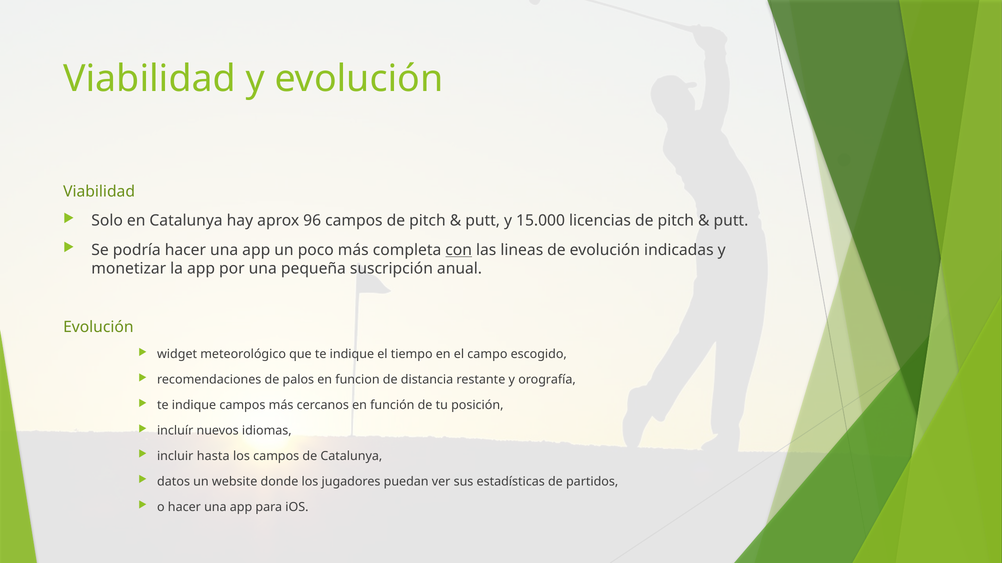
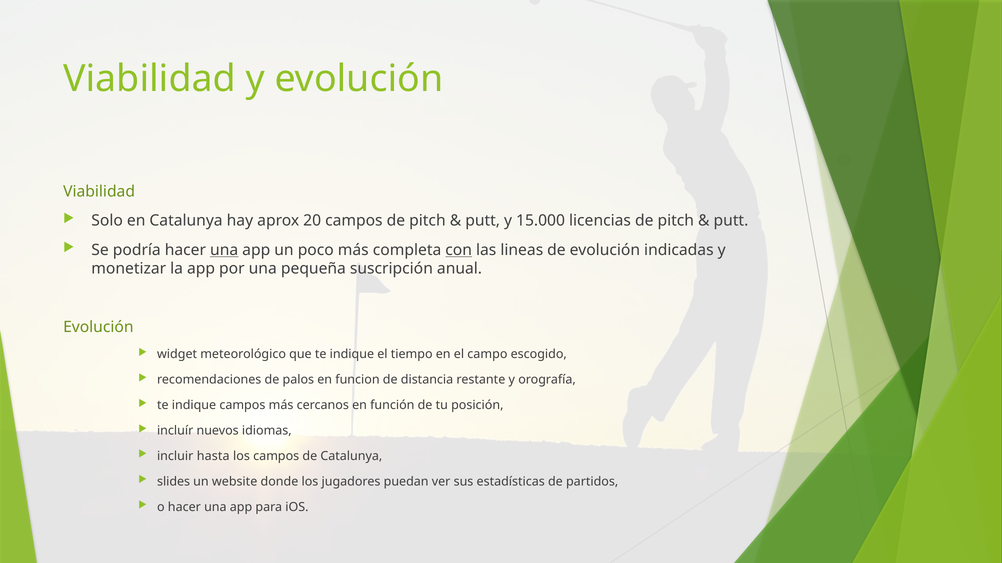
96: 96 -> 20 (312, 221)
una underline: none -> present (224, 250)
datos: datos -> slides (174, 482)
